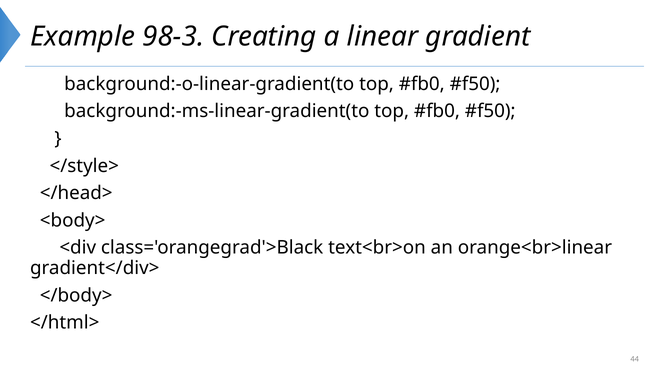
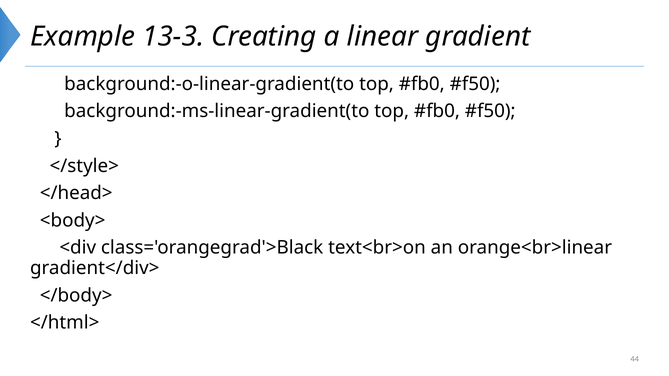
98-3: 98-3 -> 13-3 (173, 36)
